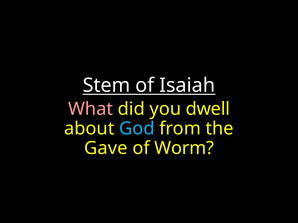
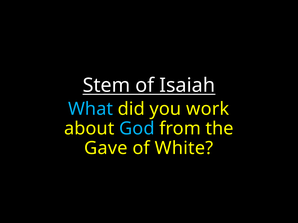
What colour: pink -> light blue (91, 109)
dwell: dwell -> work (208, 109)
Worm: Worm -> White (184, 149)
